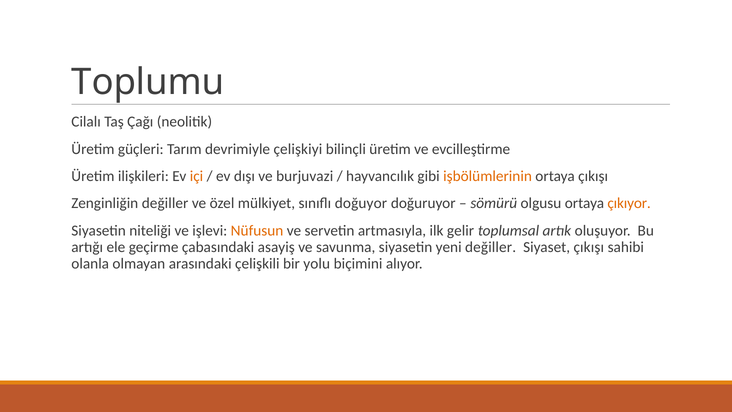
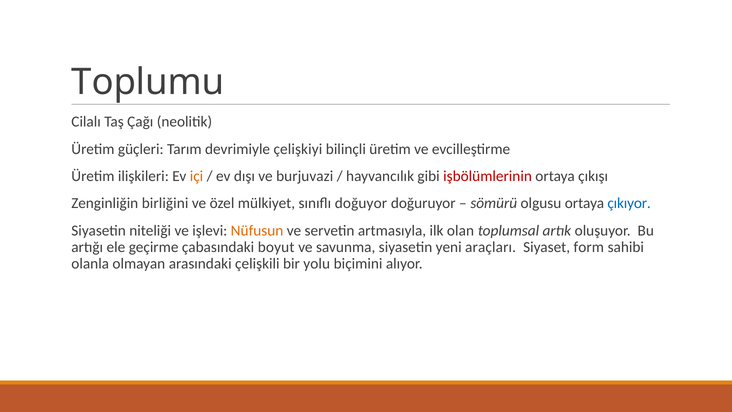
işbölümlerinin colour: orange -> red (488, 176)
Zenginliğin değiller: değiller -> birliğini (165, 203)
çıkıyor colour: orange -> blue (629, 203)
gelir: gelir -> olan (460, 230)
asayiş: asayiş -> boyut (276, 247)
yeni değiller: değiller -> araçları (491, 247)
Siyaset çıkışı: çıkışı -> form (589, 247)
